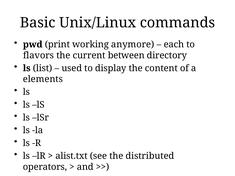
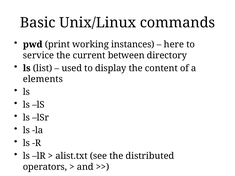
anymore: anymore -> instances (133, 45)
each: each -> here (174, 45)
flavors: flavors -> service (38, 55)
